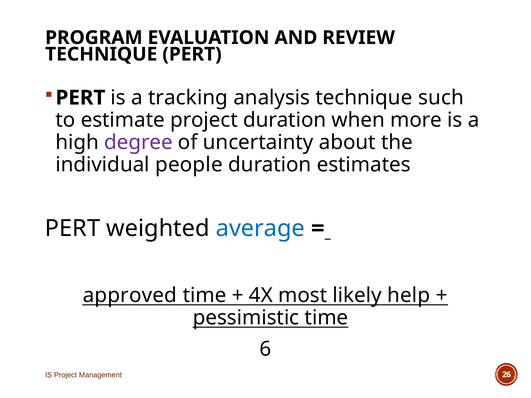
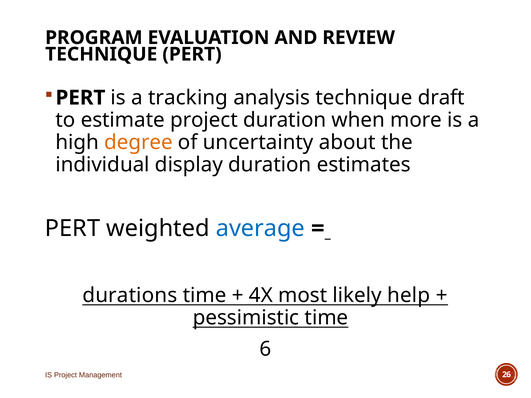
such: such -> draft (441, 98)
degree colour: purple -> orange (138, 142)
people: people -> display (189, 165)
approved: approved -> durations (130, 296)
